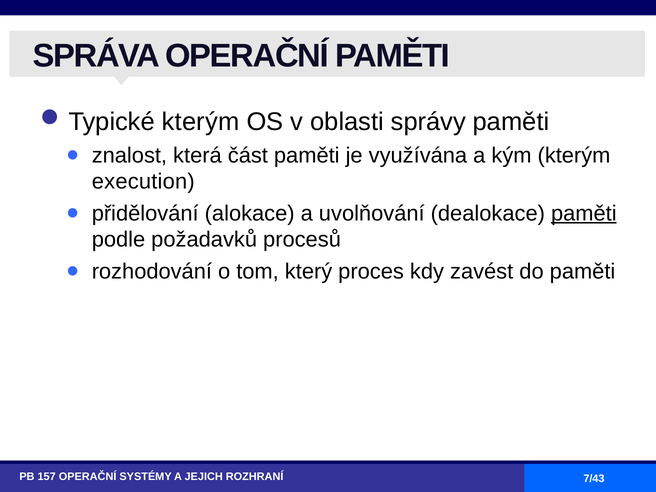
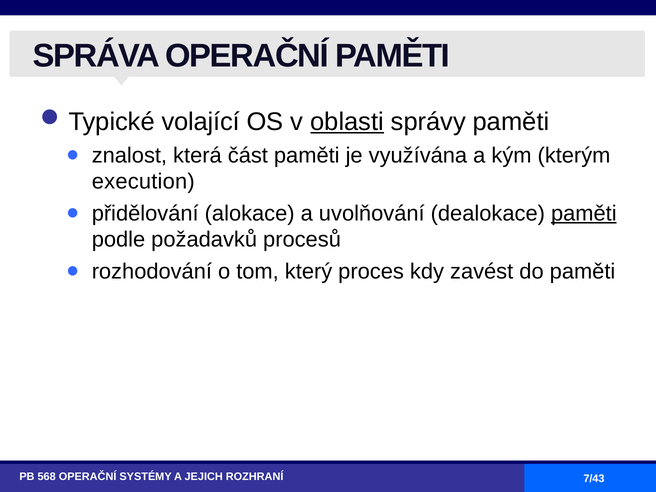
kterým: kterým -> volající (201, 122)
oblasti underline: none -> present (347, 122)
157: 157 -> 568 (47, 477)
